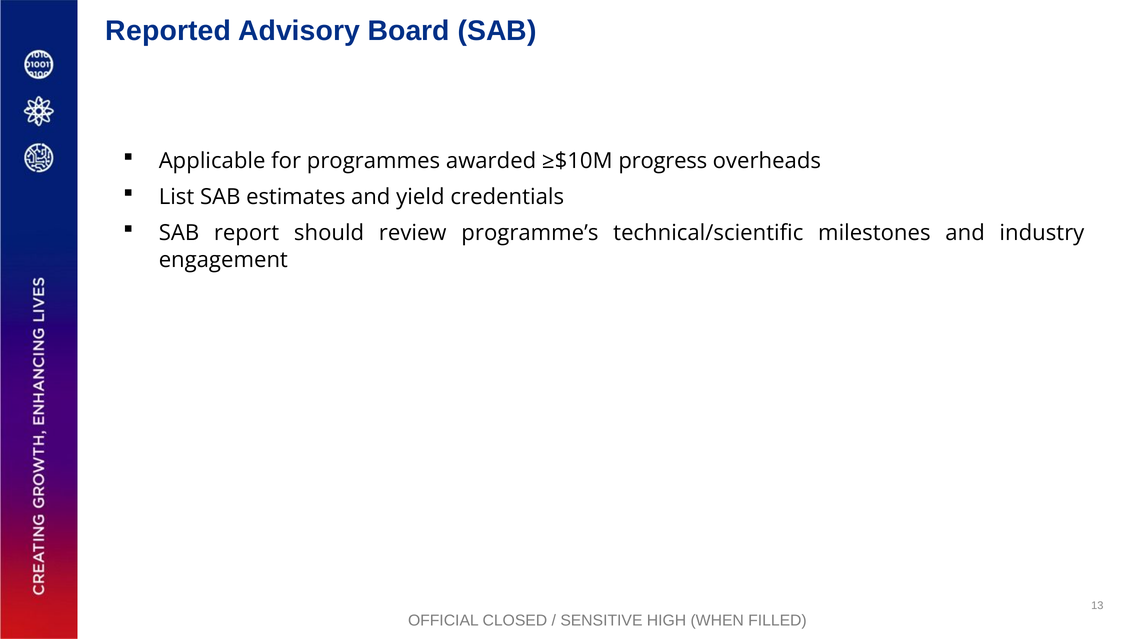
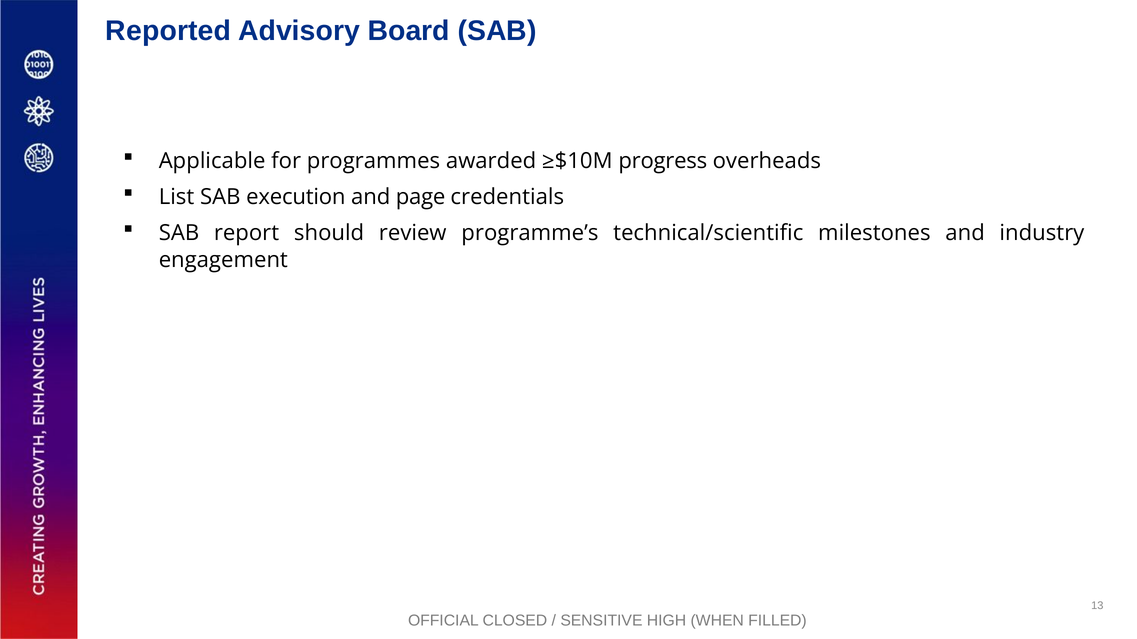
estimates: estimates -> execution (296, 197)
yield: yield -> page (421, 197)
